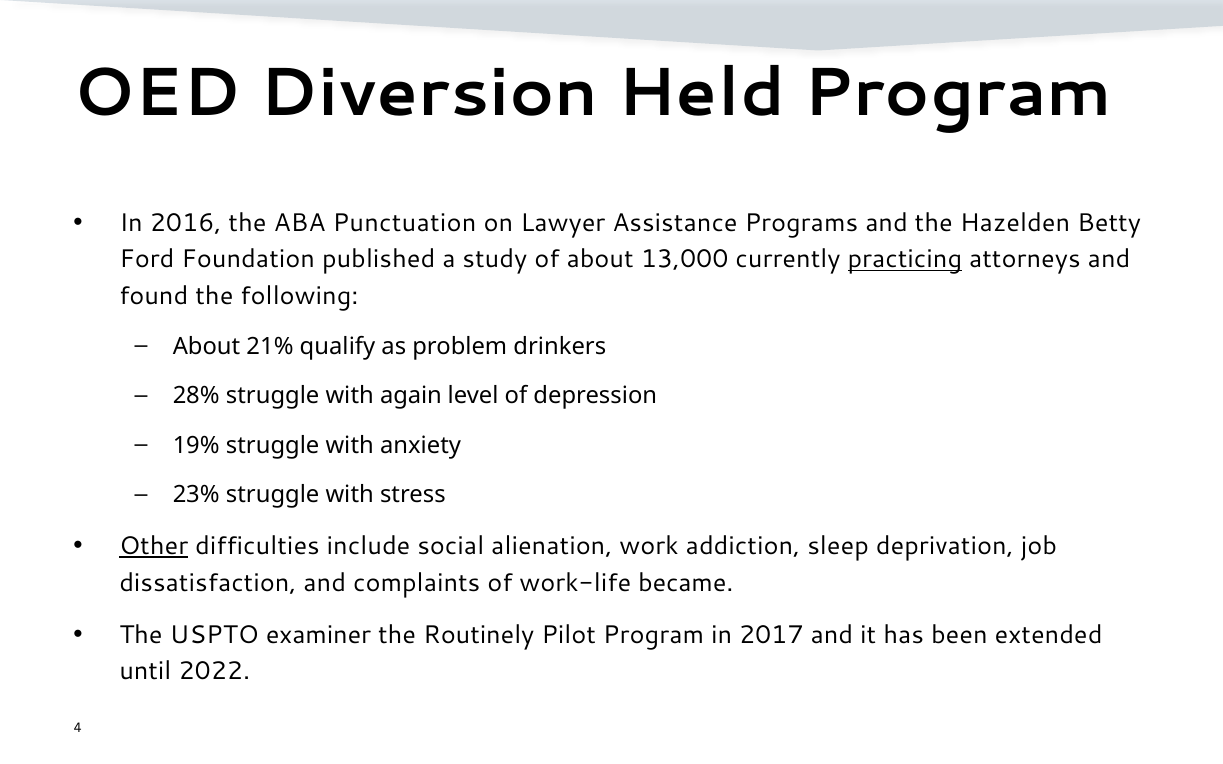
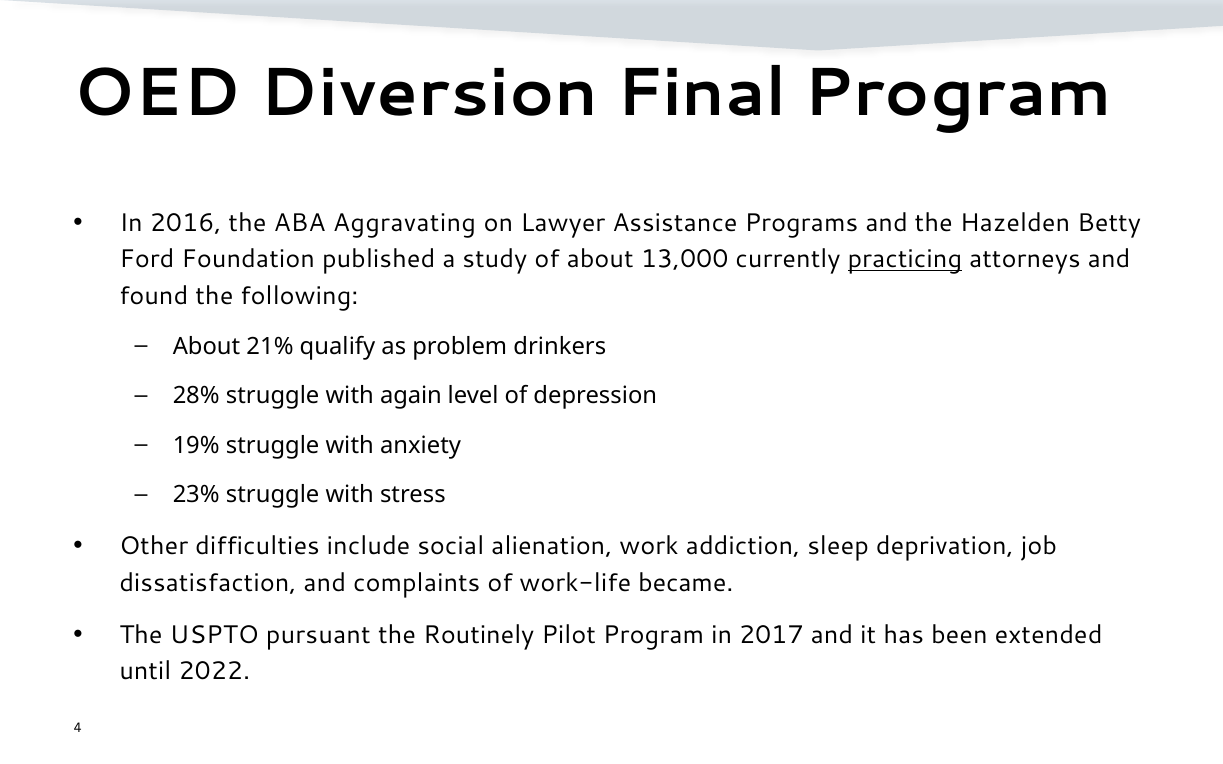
Held: Held -> Final (702, 93)
Punctuation: Punctuation -> Aggravating (405, 223)
Other underline: present -> none (154, 546)
examiner: examiner -> pursuant (318, 635)
